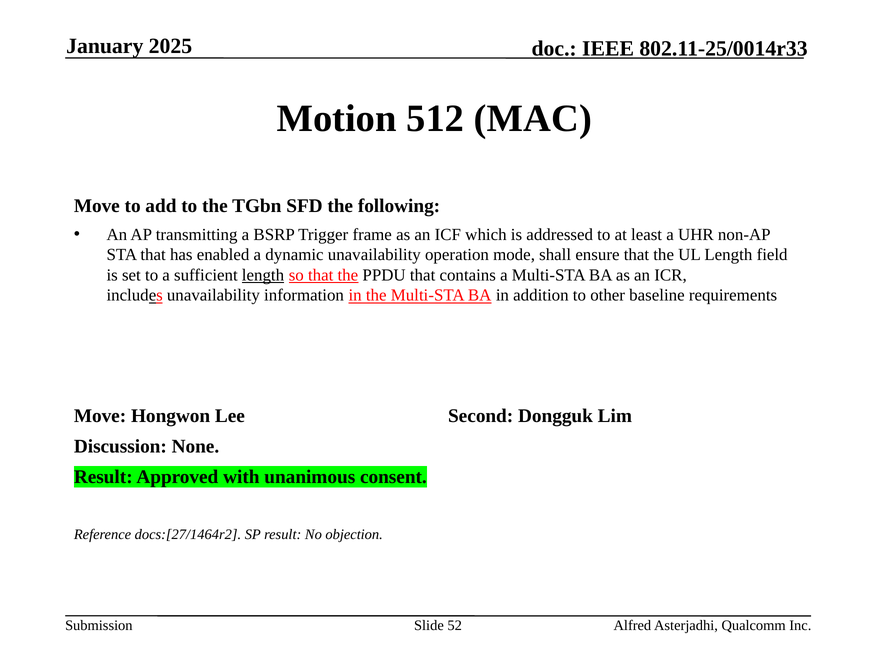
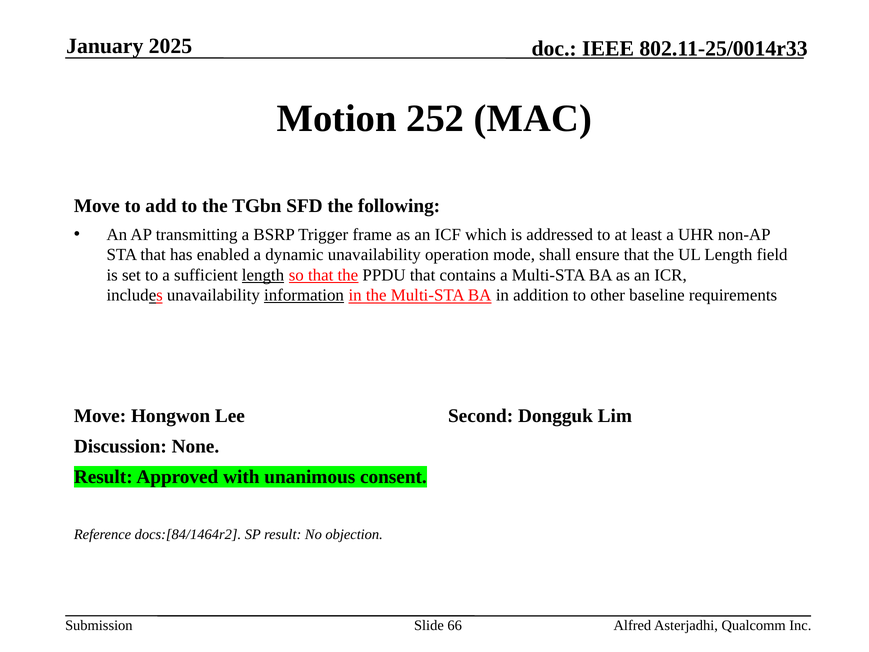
512: 512 -> 252 (435, 118)
information underline: none -> present (304, 295)
docs:[27/1464r2: docs:[27/1464r2 -> docs:[84/1464r2 (188, 534)
52: 52 -> 66 (455, 625)
